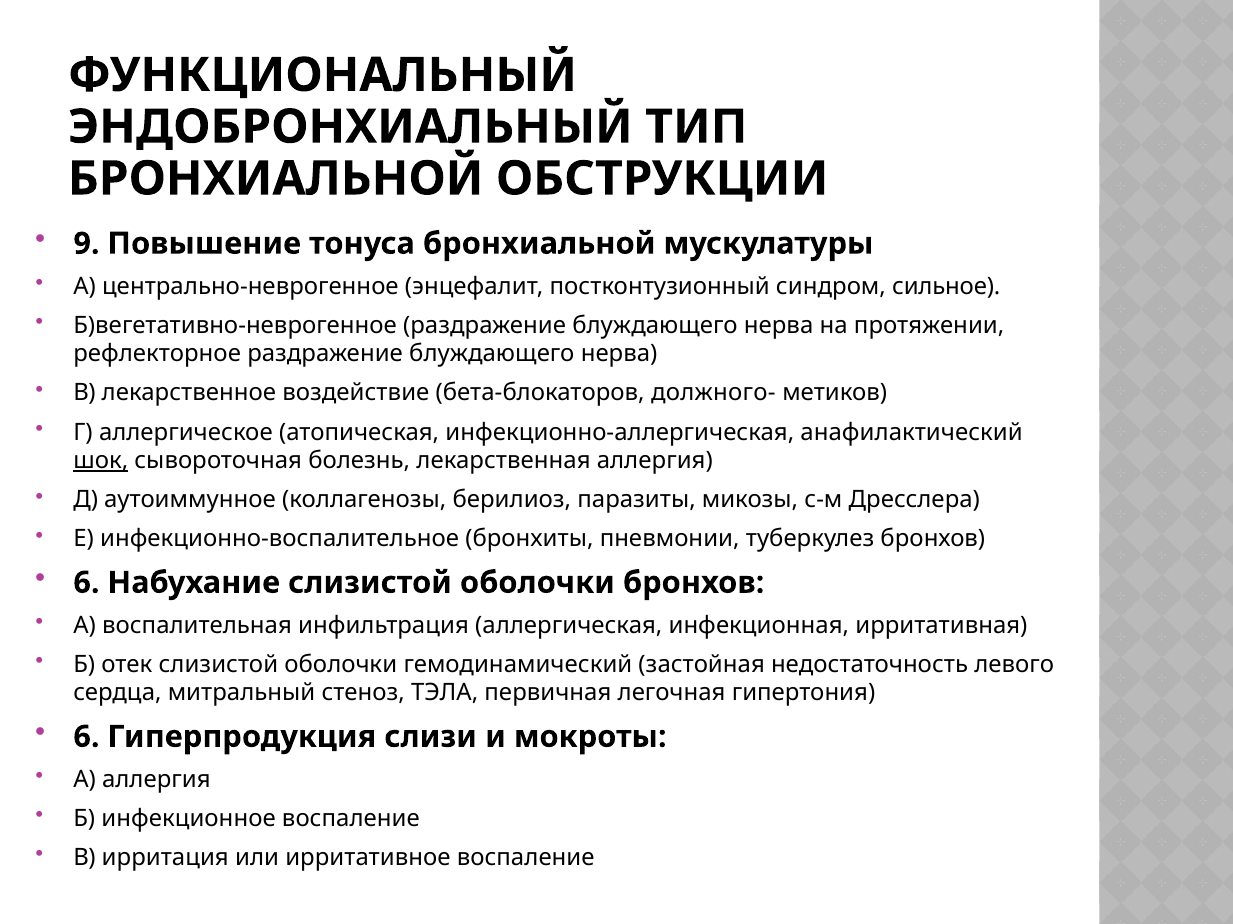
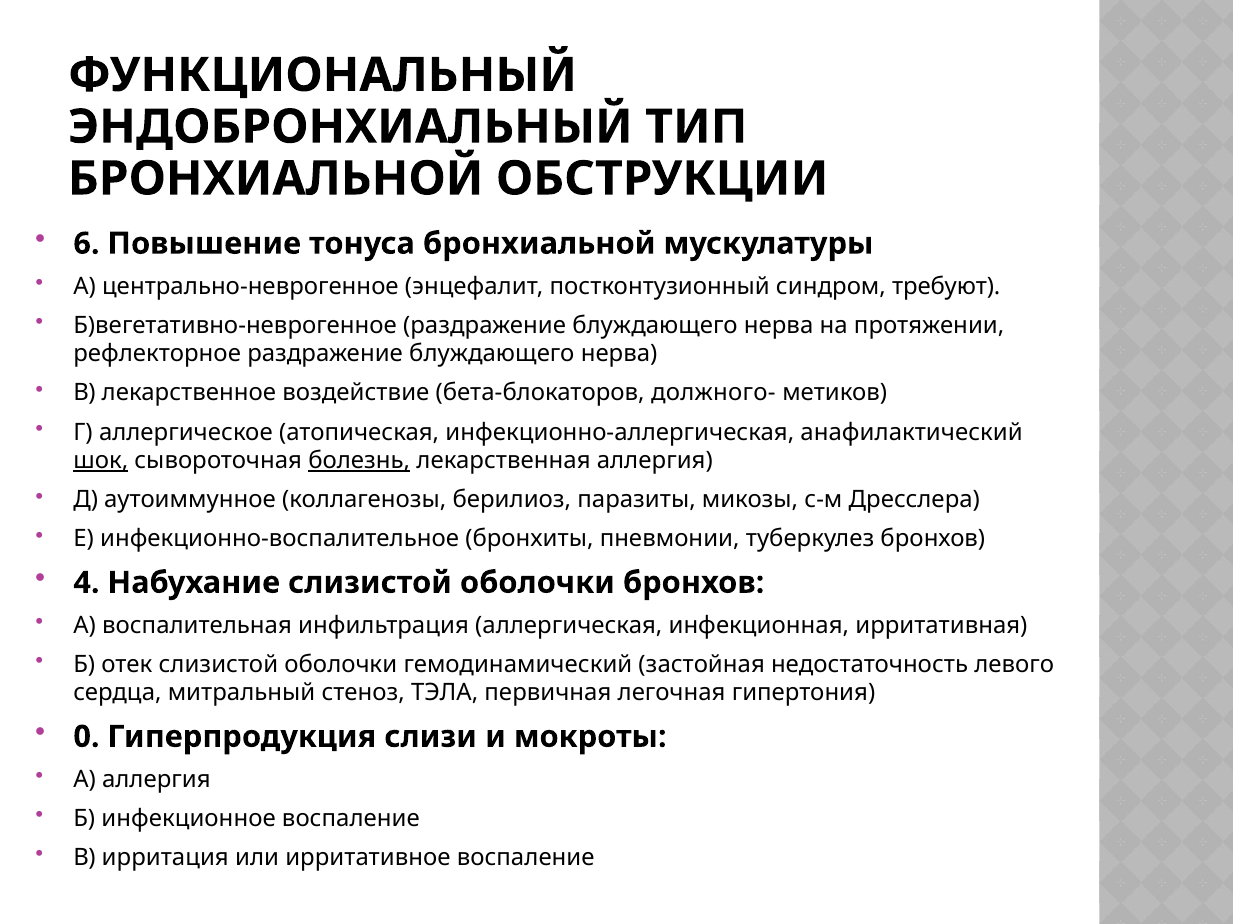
9: 9 -> 6 (86, 244)
сильное: сильное -> требуют (946, 286)
болезнь underline: none -> present (359, 461)
6: 6 -> 4 (86, 583)
6: 6 -> 0 (86, 737)
